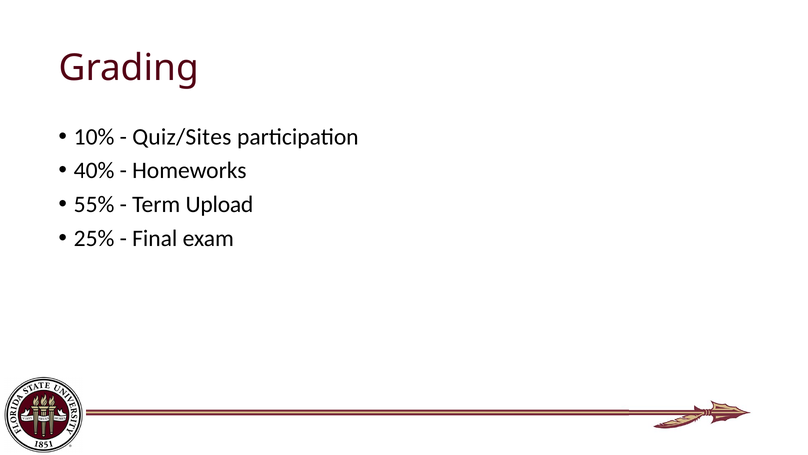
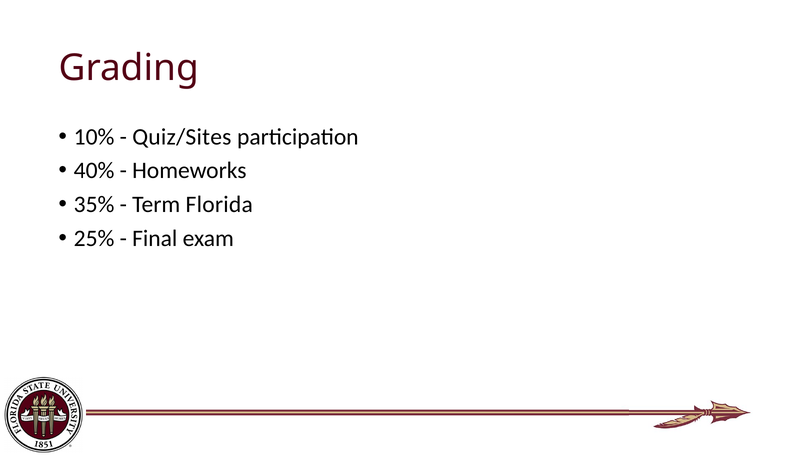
55%: 55% -> 35% (94, 204)
Upload: Upload -> Florida (219, 204)
